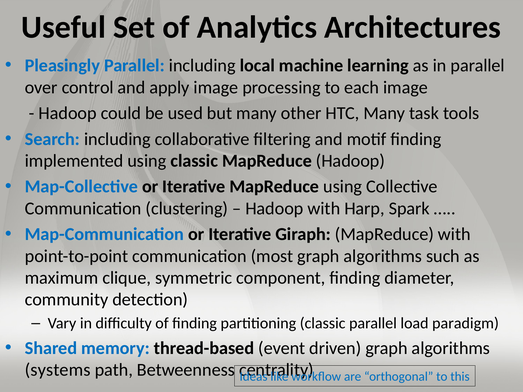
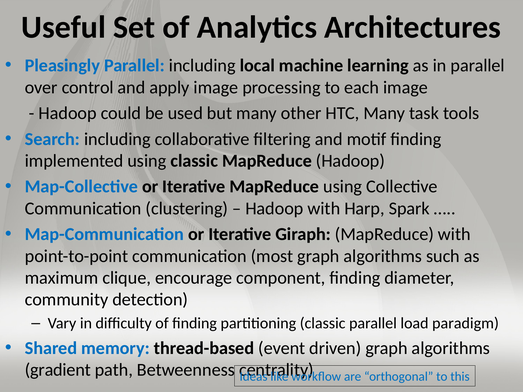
symmetric: symmetric -> encourage (194, 278)
systems: systems -> gradient (58, 370)
